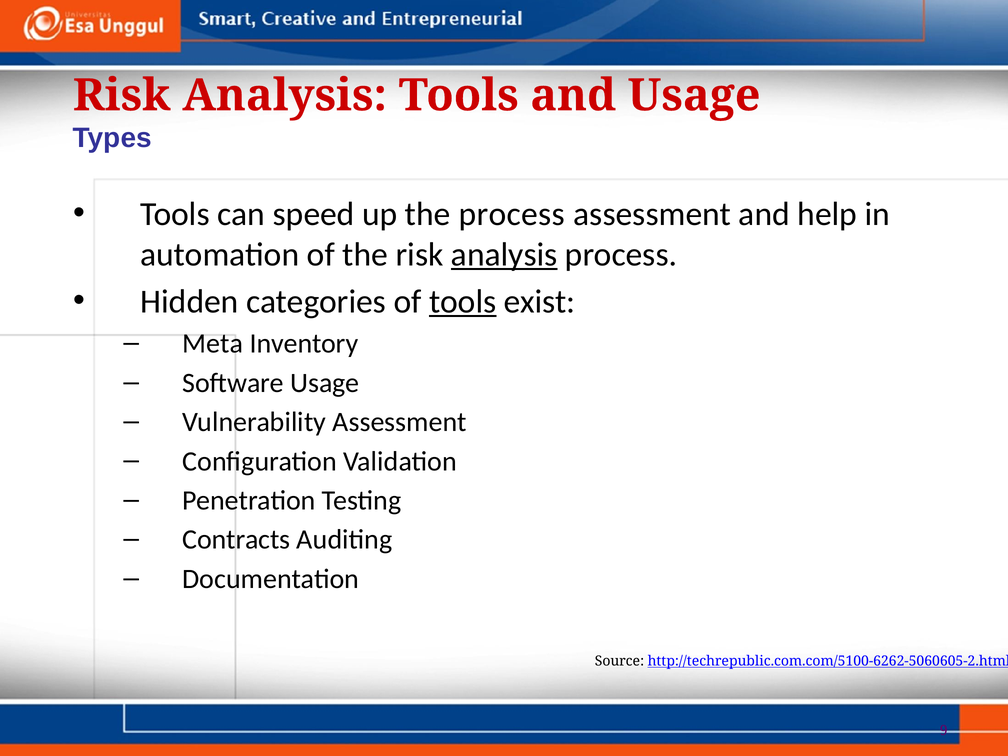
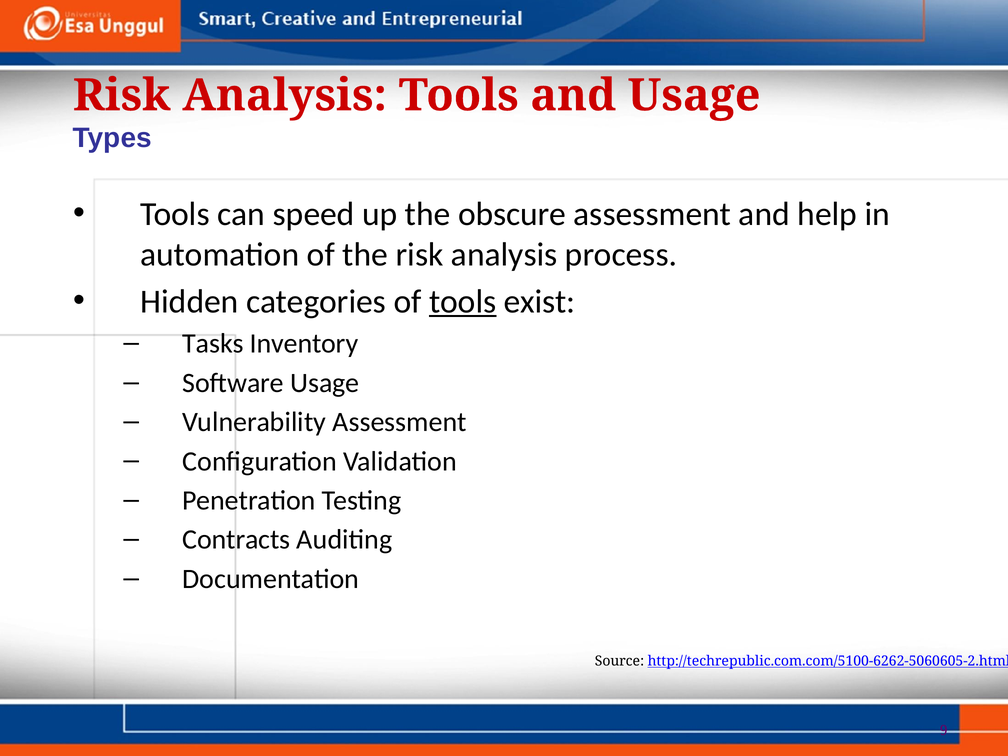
the process: process -> obscure (512, 214)
analysis underline: present -> none (504, 254)
Meta: Meta -> Tasks (213, 344)
